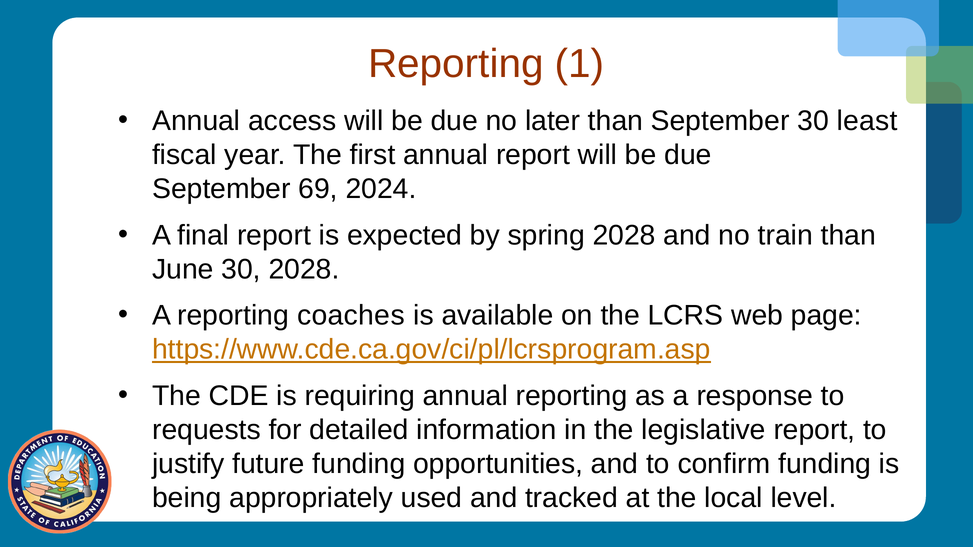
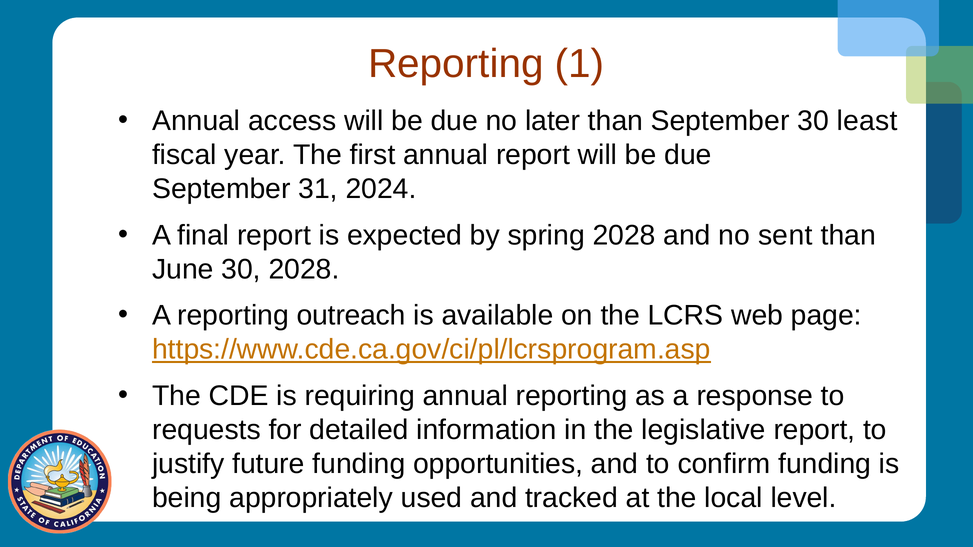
69: 69 -> 31 (318, 189)
train: train -> sent (785, 235)
coaches: coaches -> outreach (351, 316)
